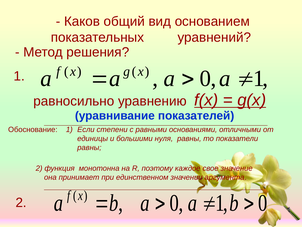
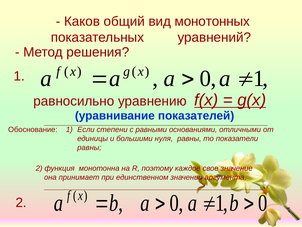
основанием: основанием -> монотонных (212, 21)
